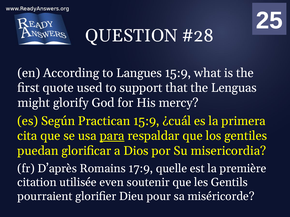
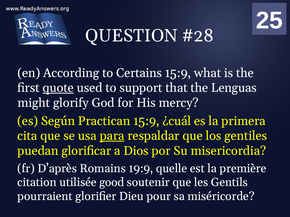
Langues: Langues -> Certains (139, 73)
quote underline: none -> present (58, 88)
17:9: 17:9 -> 19:9 (141, 169)
even: even -> good (112, 183)
